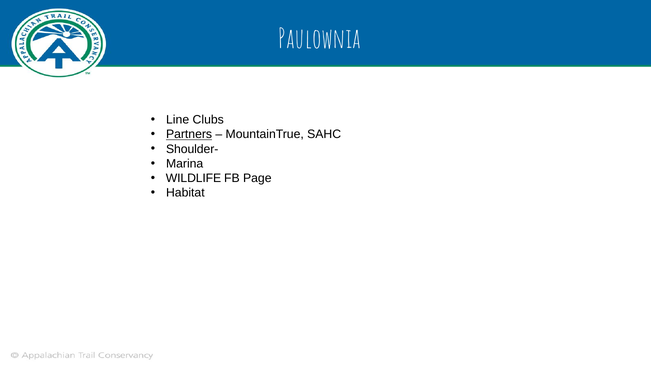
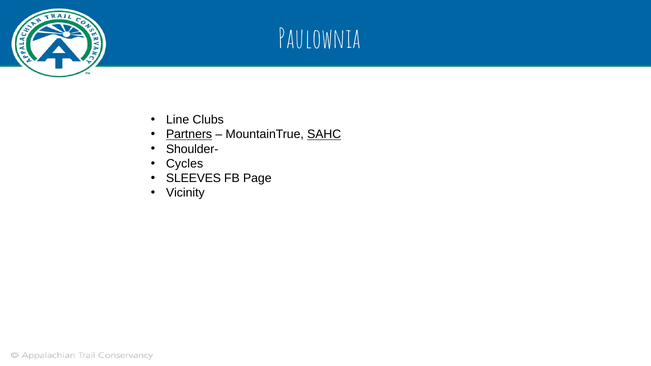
SAHC underline: none -> present (324, 134)
Marina: Marina -> Cycles (185, 164)
WILDLIFE: WILDLIFE -> SLEEVES (194, 178)
Habitat: Habitat -> Vicinity (185, 193)
